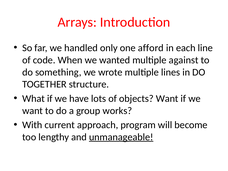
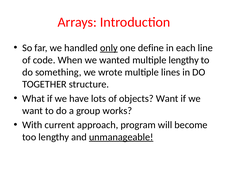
only underline: none -> present (109, 48)
afford: afford -> define (151, 48)
multiple against: against -> lengthy (184, 60)
